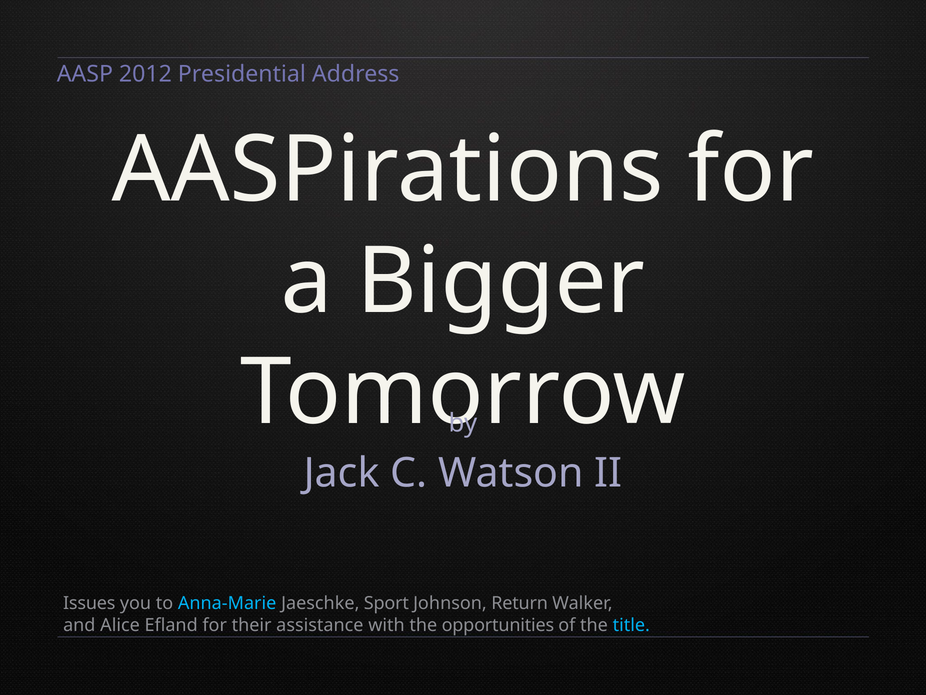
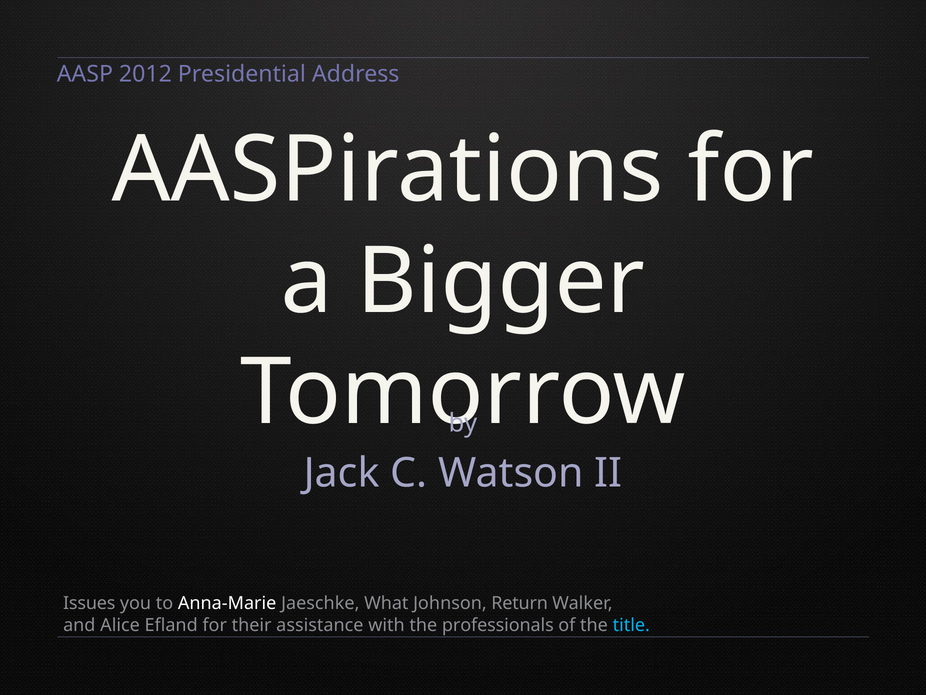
Anna-Marie colour: light blue -> white (227, 603)
Sport: Sport -> What (386, 603)
opportunities: opportunities -> professionals (498, 625)
